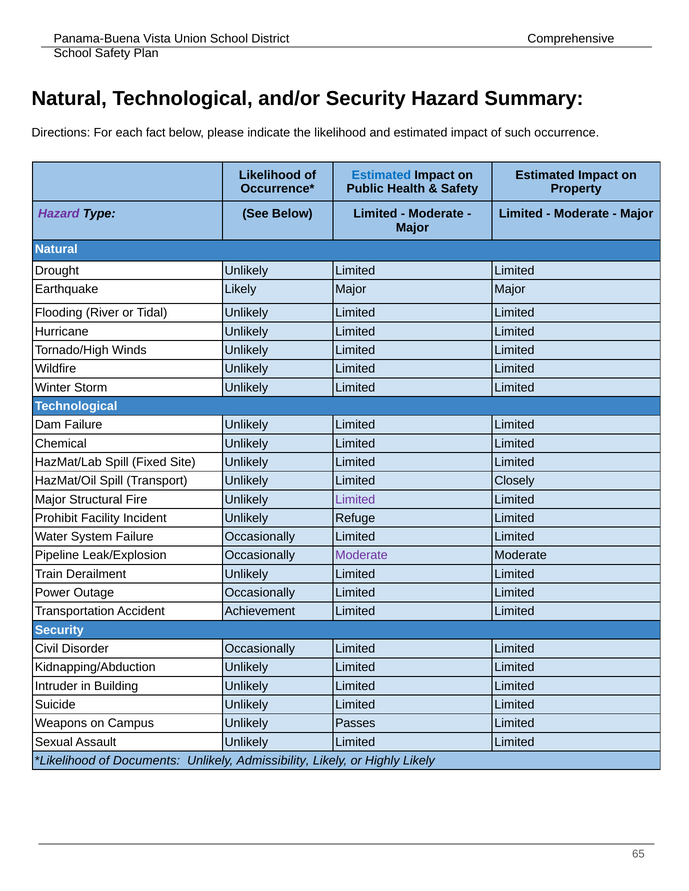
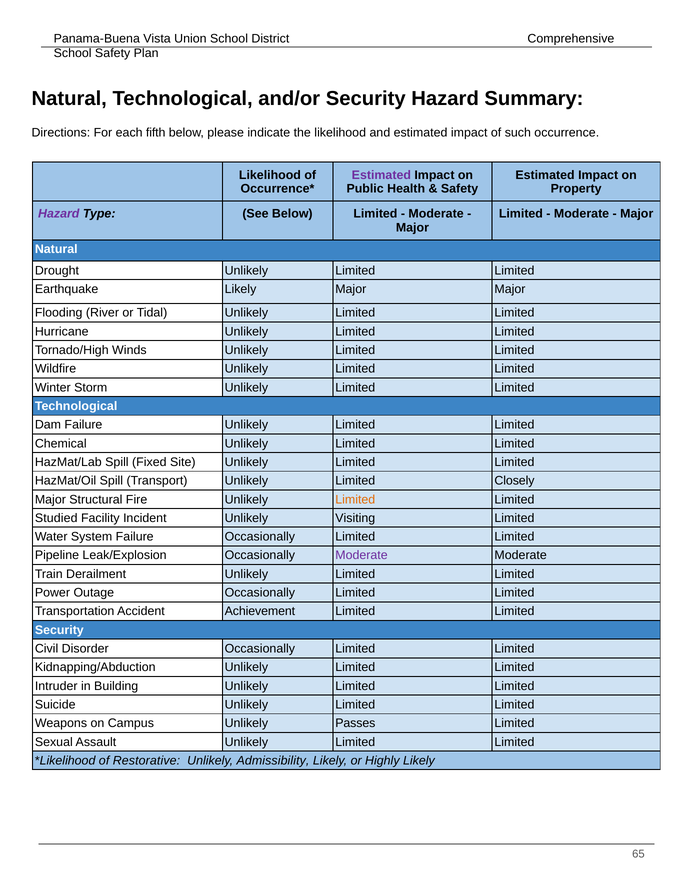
fact: fact -> fifth (156, 133)
Estimated colour: blue -> purple (381, 175)
Limited colour: purple -> orange (355, 500)
Prohibit: Prohibit -> Studied (56, 518)
Refuge: Refuge -> Visiting (355, 518)
Documents: Documents -> Restorative (146, 761)
